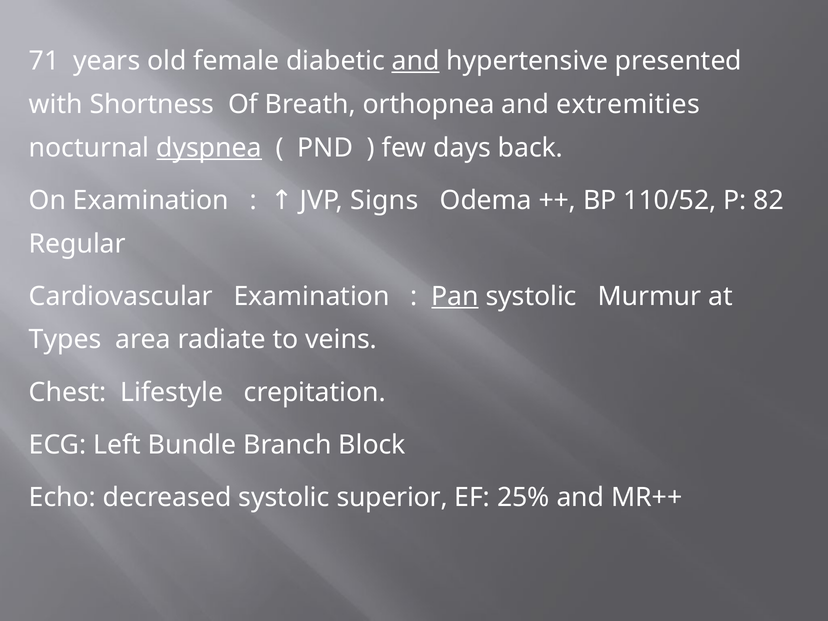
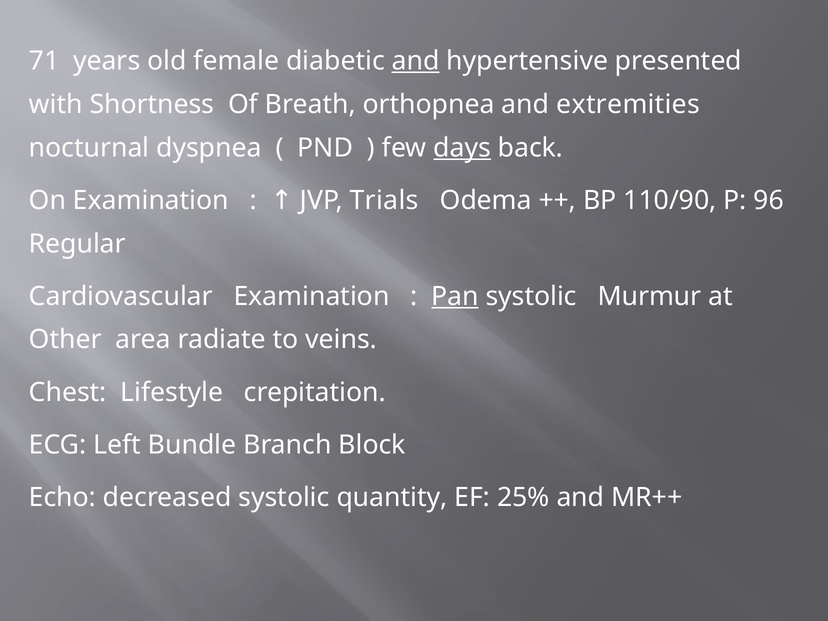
dyspnea underline: present -> none (209, 148)
days underline: none -> present (462, 148)
Signs: Signs -> Trials (384, 200)
110/52: 110/52 -> 110/90 (670, 200)
82: 82 -> 96 (769, 200)
Types: Types -> Other (65, 340)
superior: superior -> quantity (392, 497)
